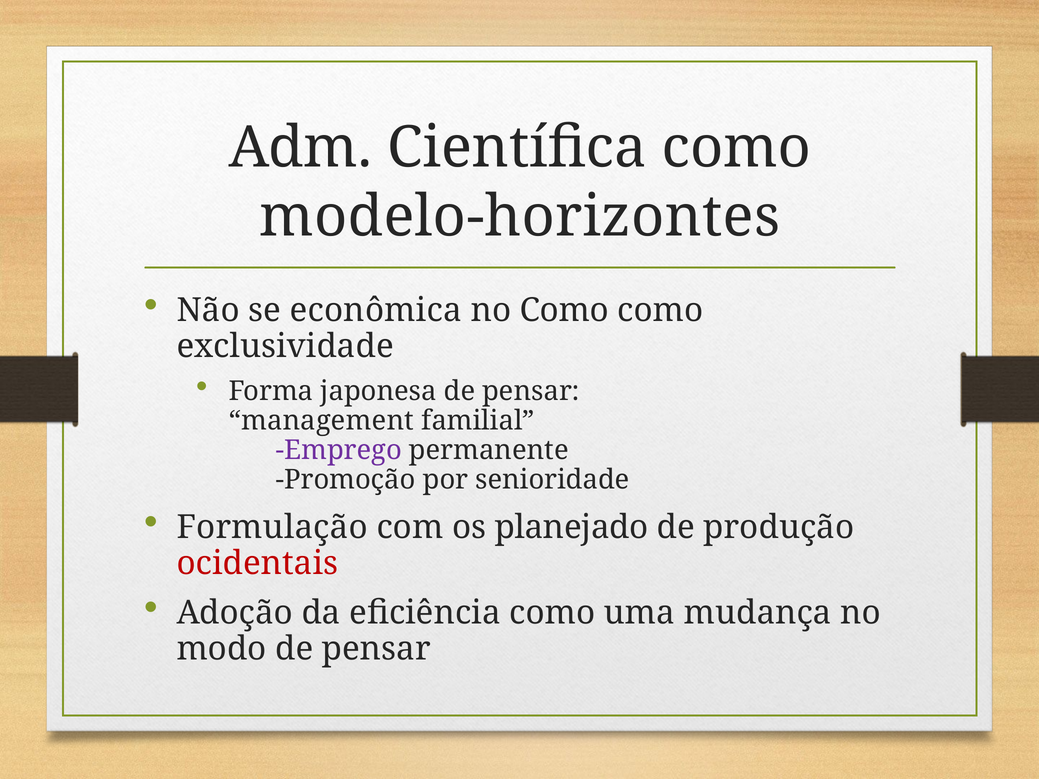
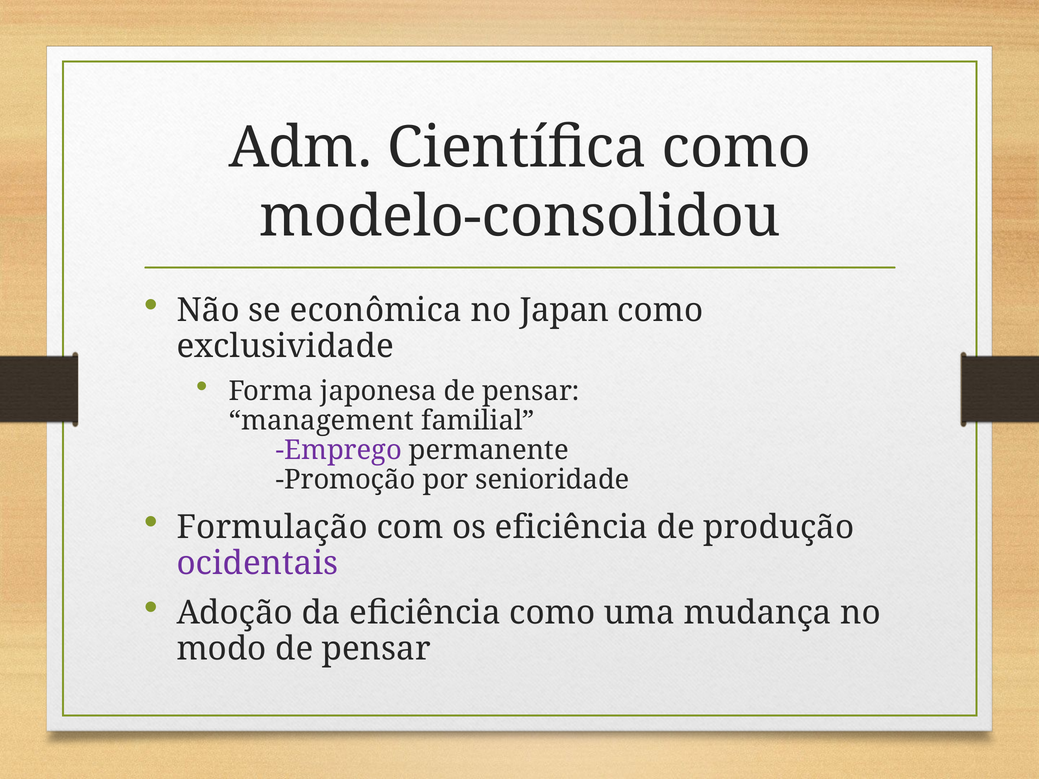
modelo-horizontes: modelo-horizontes -> modelo-consolidou (520, 217)
no Como: Como -> Japan (564, 310)
os planejado: planejado -> eficiência (571, 527)
ocidentais colour: red -> purple (257, 563)
